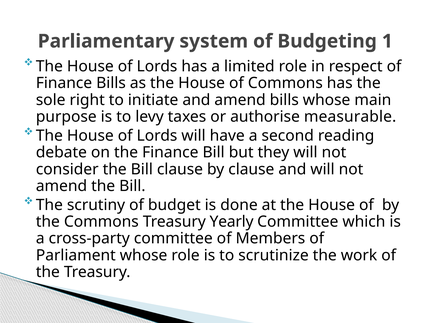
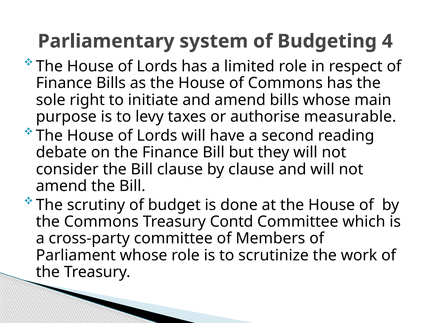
1: 1 -> 4 (387, 41)
Yearly: Yearly -> Contd (232, 222)
